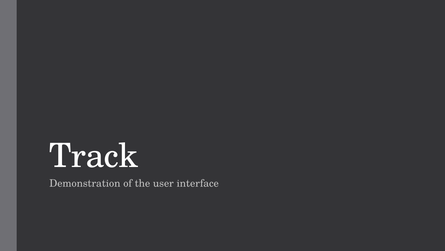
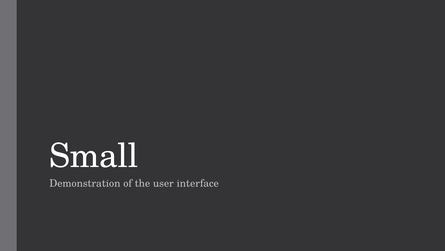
Track: Track -> Small (94, 156)
